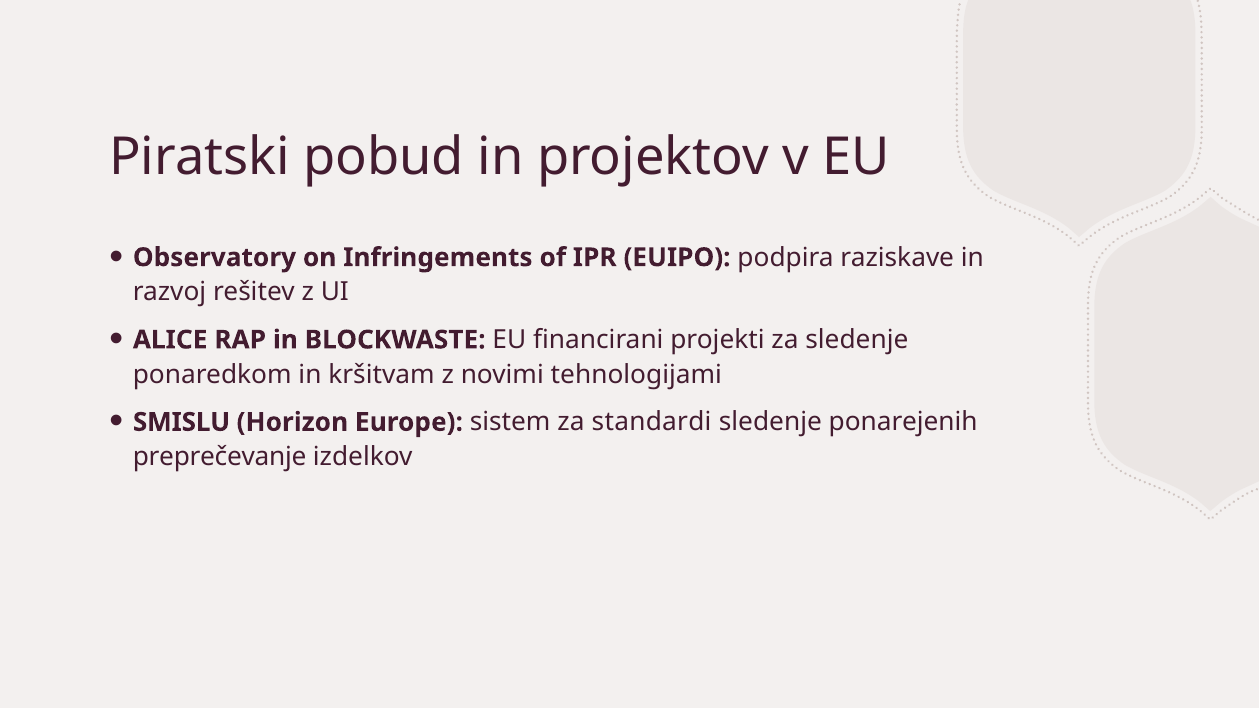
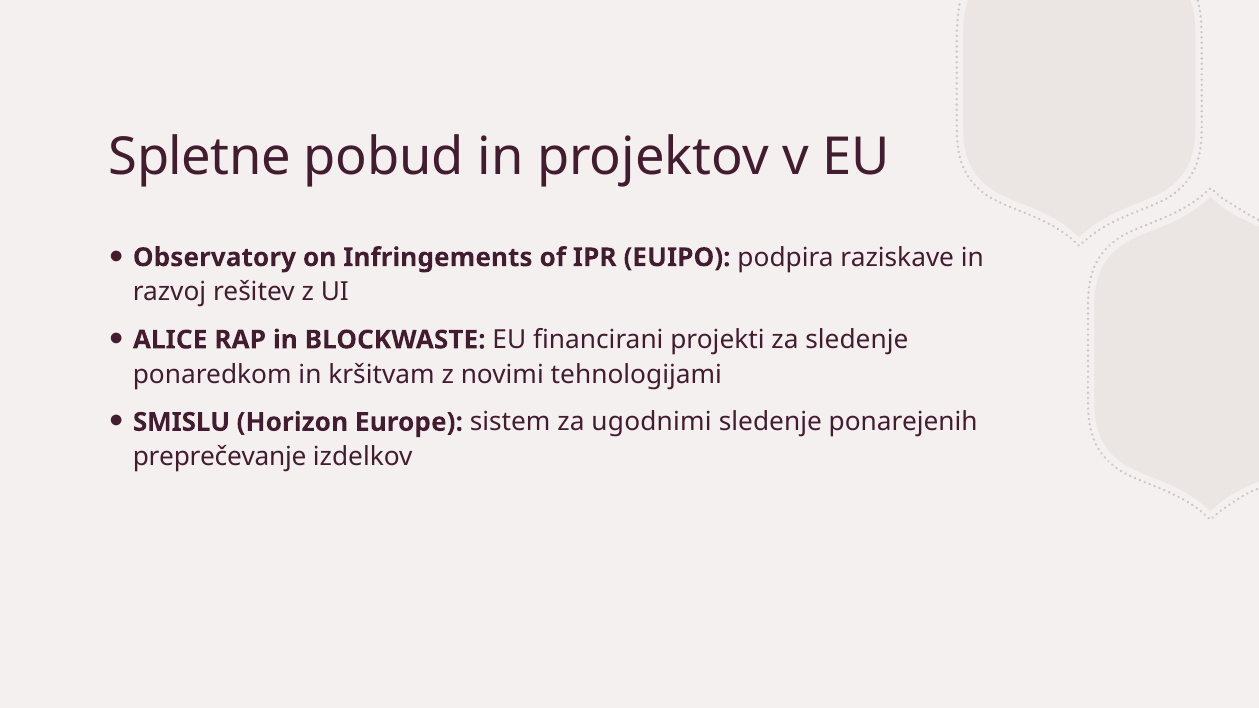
Piratski: Piratski -> Spletne (200, 158)
standardi: standardi -> ugodnimi (652, 422)
